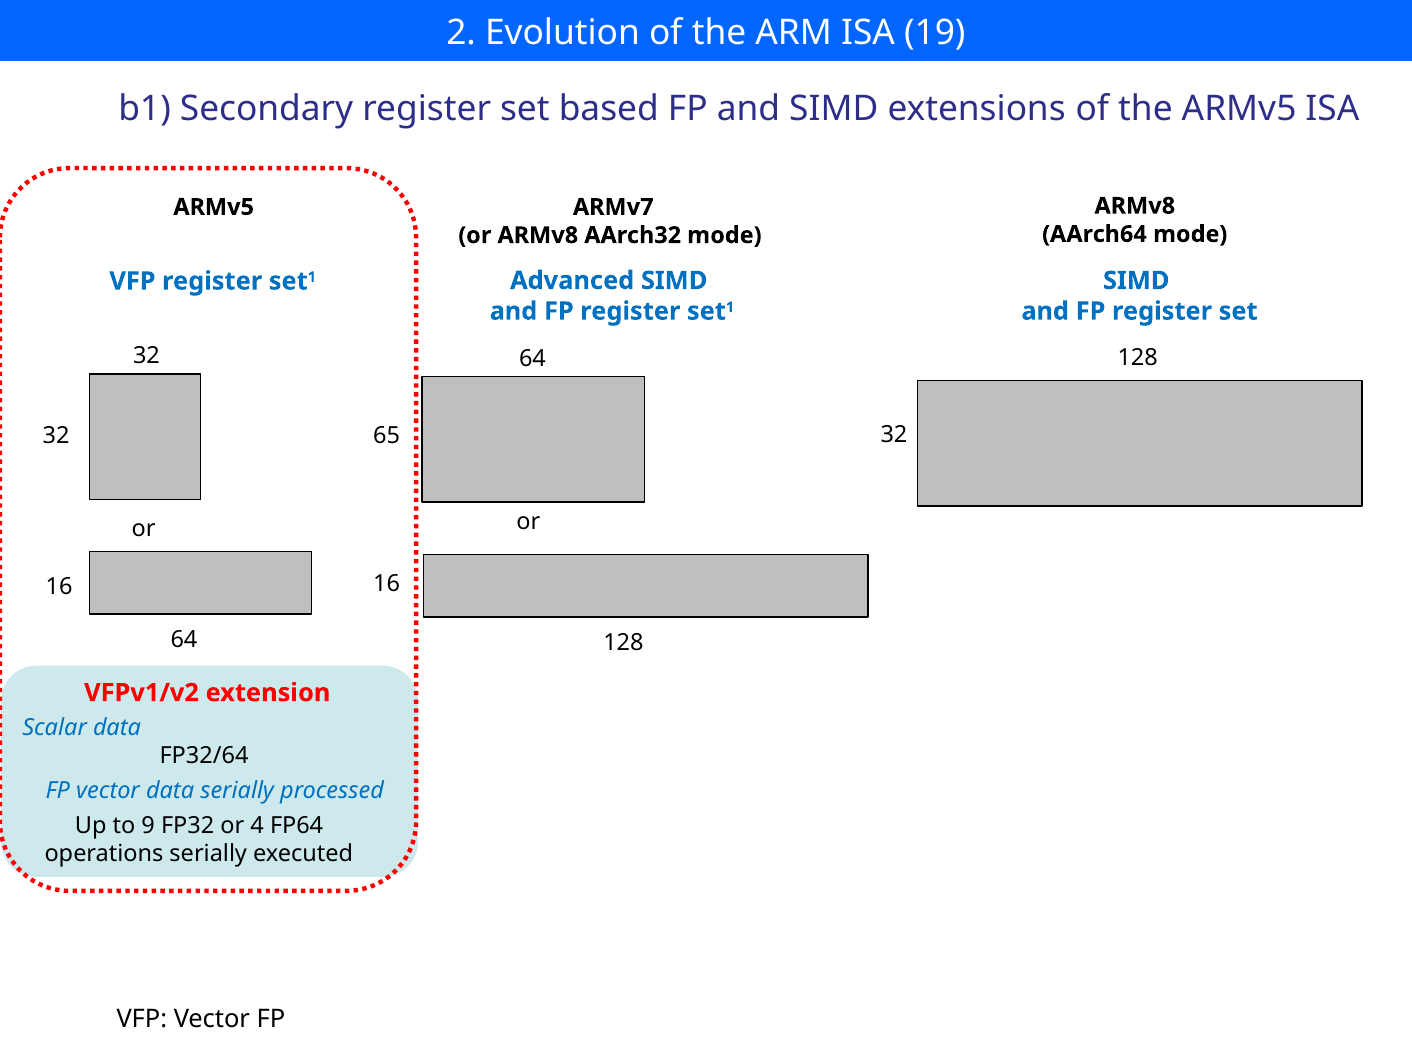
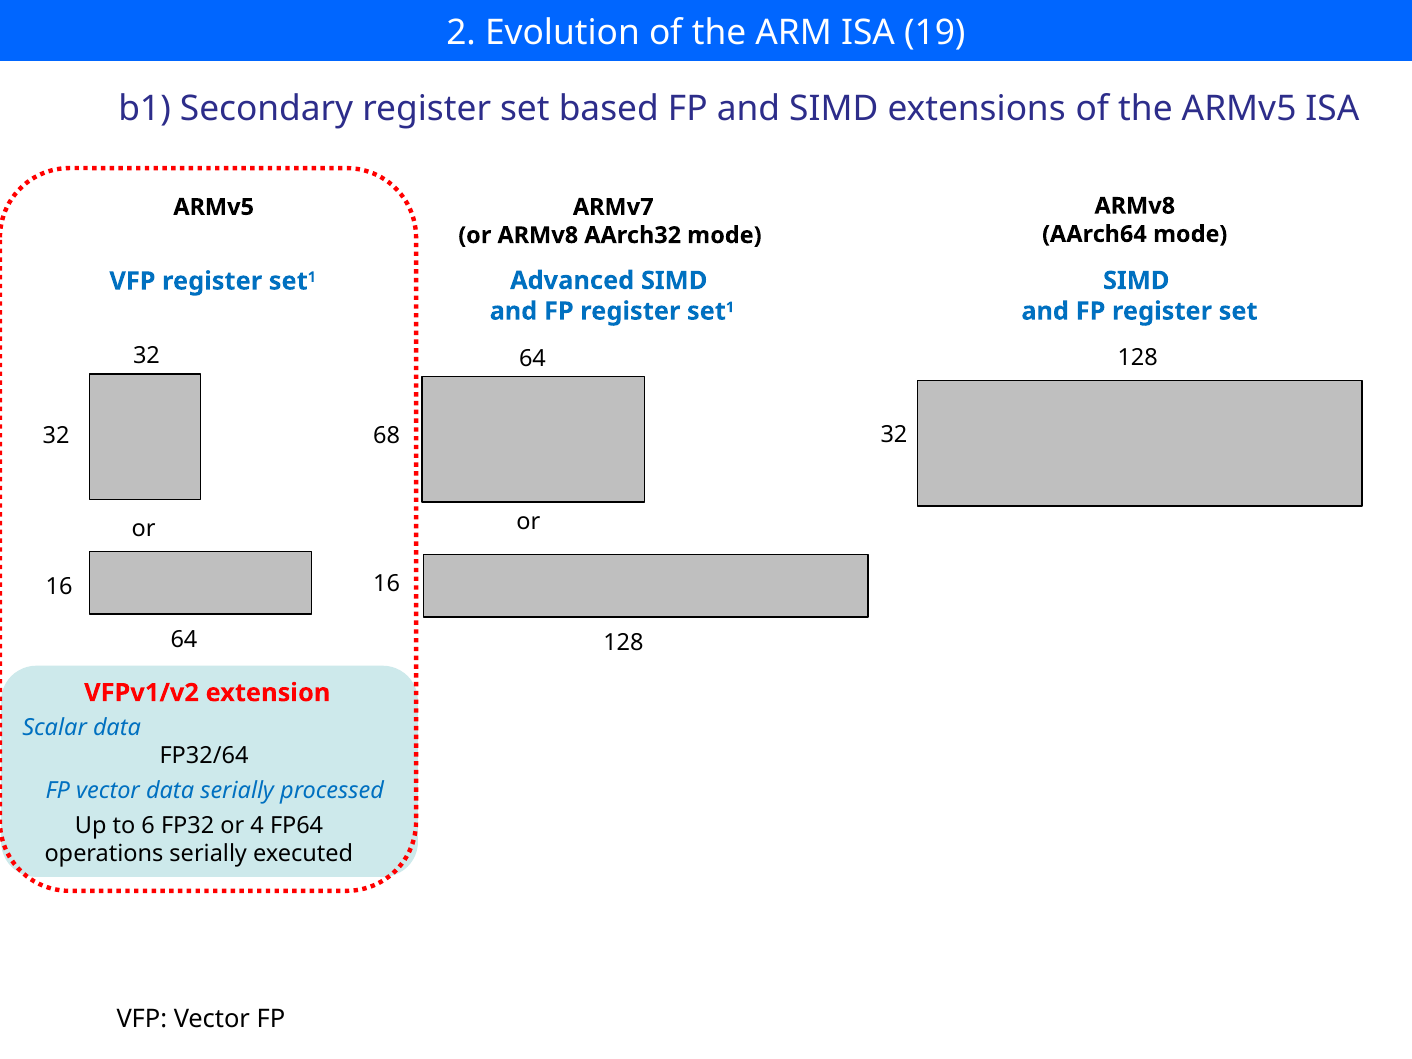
65: 65 -> 68 (387, 436)
9: 9 -> 6 (148, 825)
